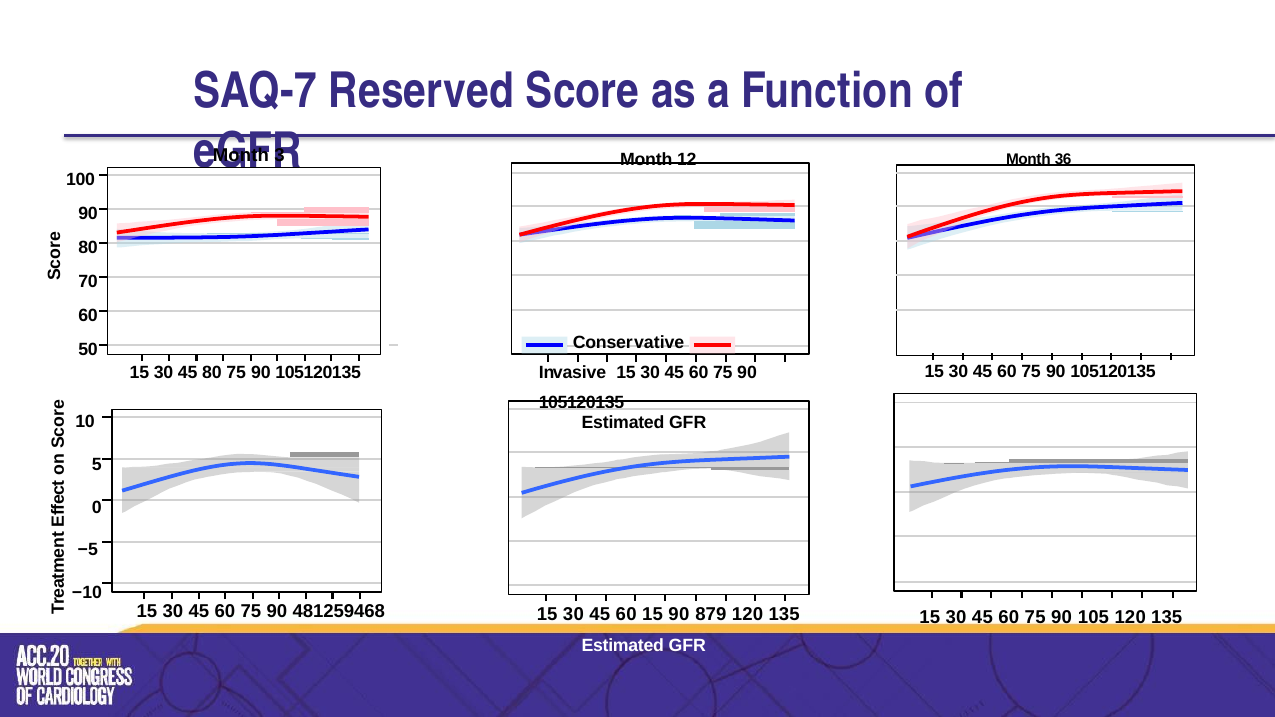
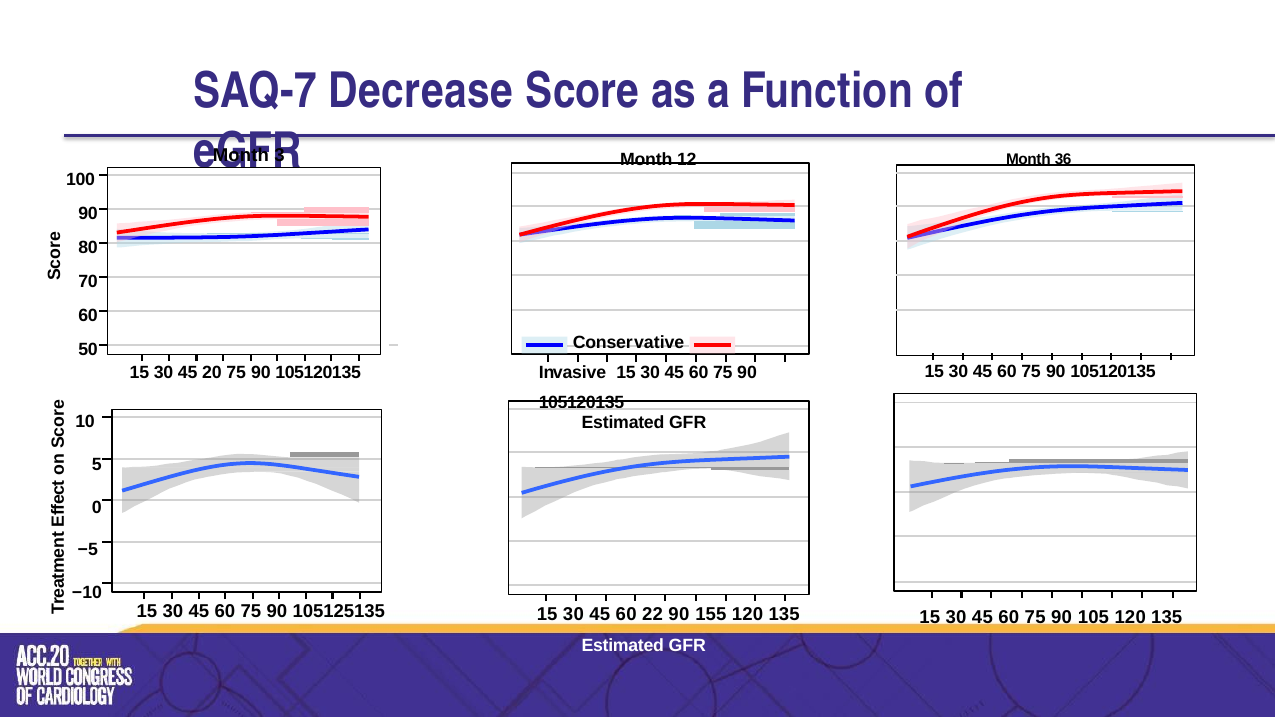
Reserved: Reserved -> Decrease (421, 91)
45 80: 80 -> 20 (212, 373)
481259468: 481259468 -> 105125135 (339, 611)
60 15: 15 -> 22 (652, 615)
879: 879 -> 155 (711, 615)
